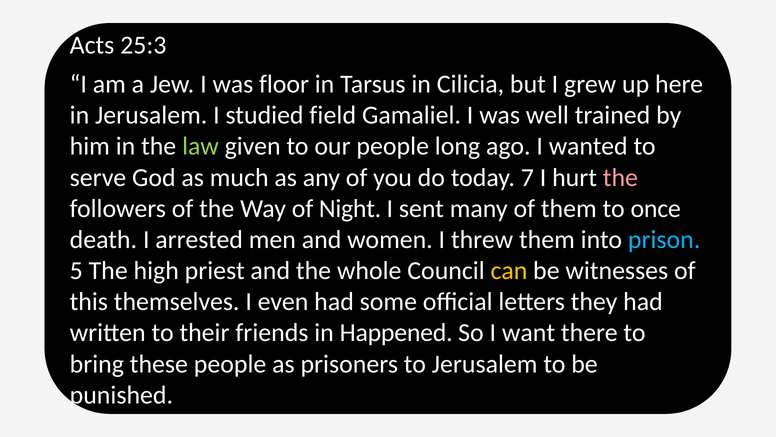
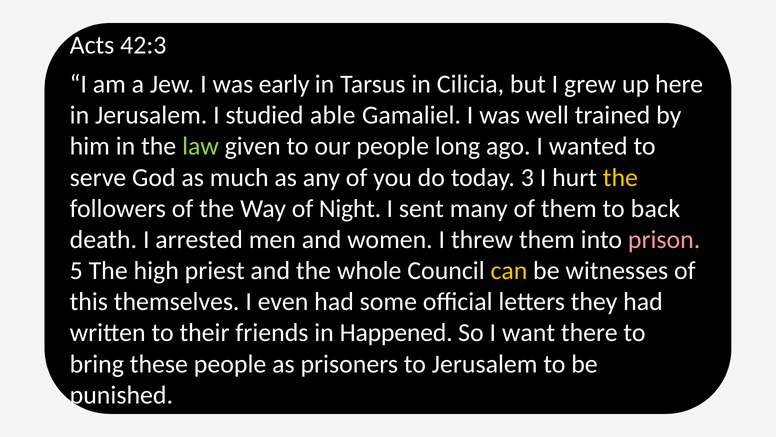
25:3: 25:3 -> 42:3 (143, 45)
floor: floor -> early (284, 84)
field: field -> able (333, 115)
7: 7 -> 3 (527, 177)
the colour: pink -> yellow (620, 177)
once: once -> back (655, 208)
prison colour: light blue -> pink (664, 239)
